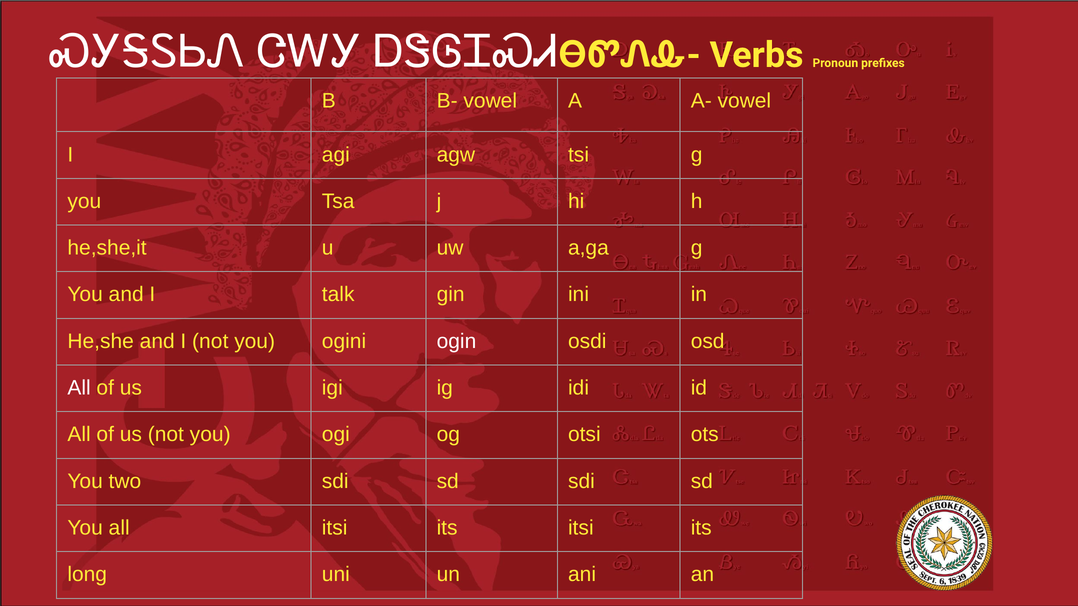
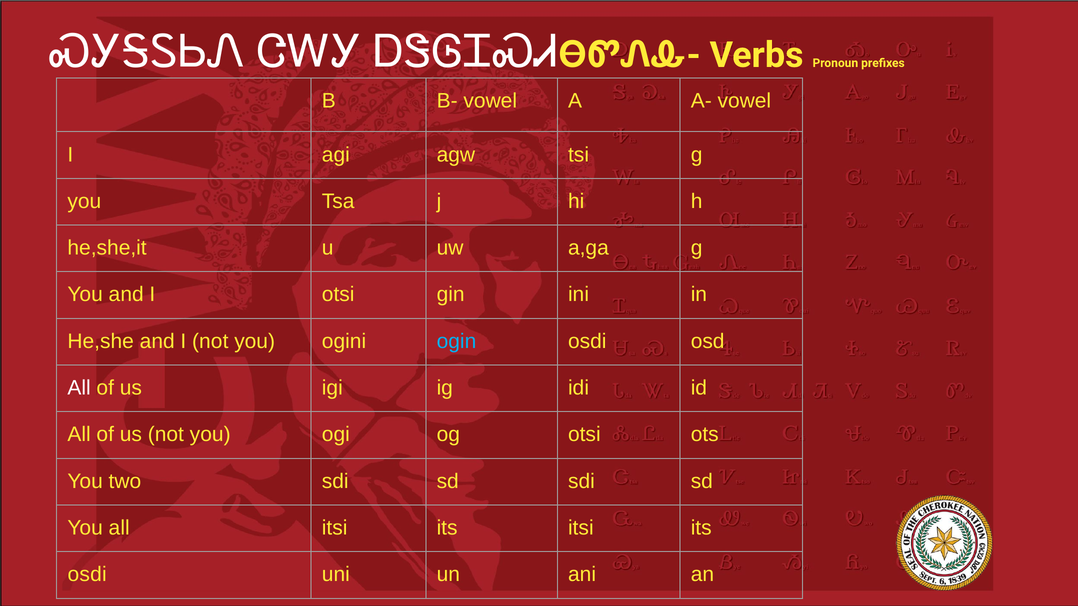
I talk: talk -> otsi (338, 295)
ogin colour: white -> light blue (456, 341)
long: long -> osdi (87, 575)
